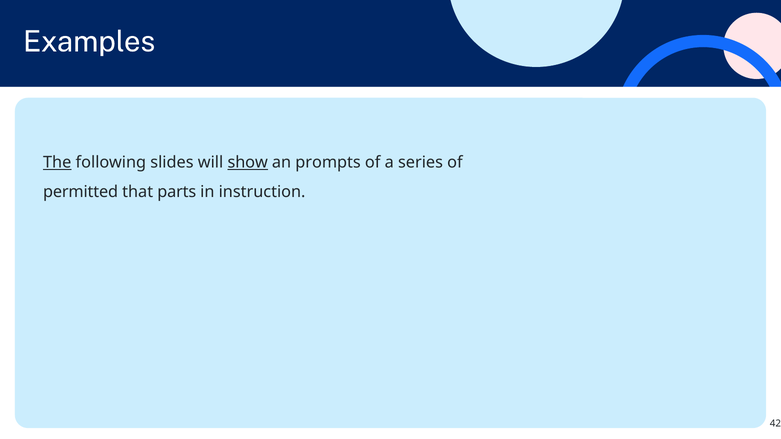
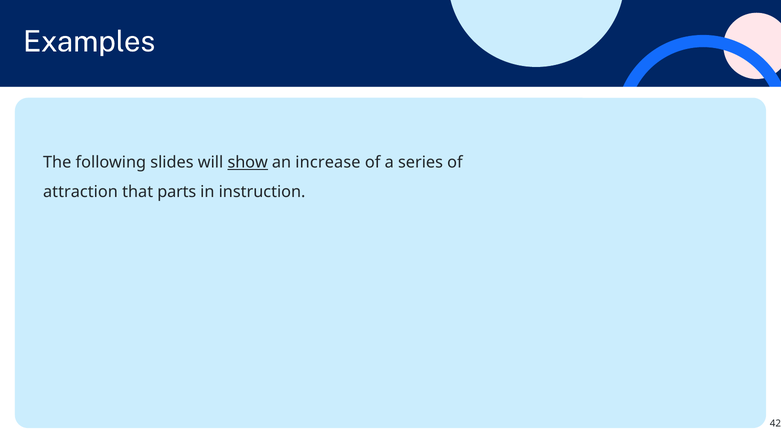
The underline: present -> none (57, 163)
prompts: prompts -> increase (328, 163)
permitted: permitted -> attraction (80, 192)
